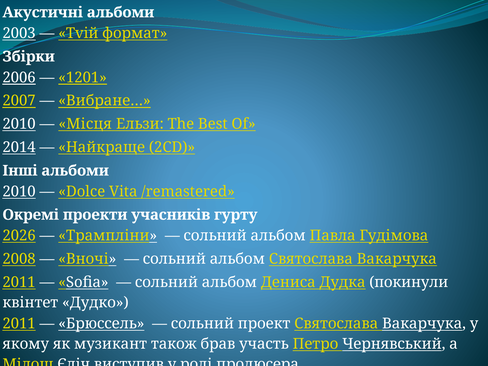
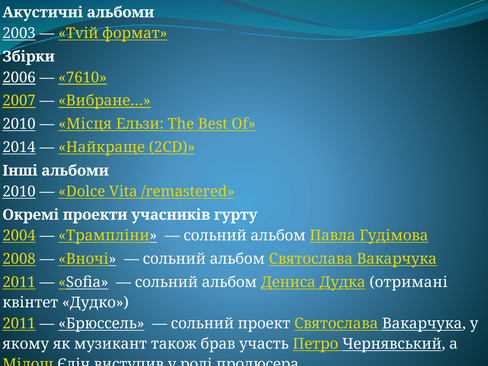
1201: 1201 -> 7610 (83, 77)
2026: 2026 -> 2004 (19, 236)
покинули: покинули -> отримані (409, 282)
